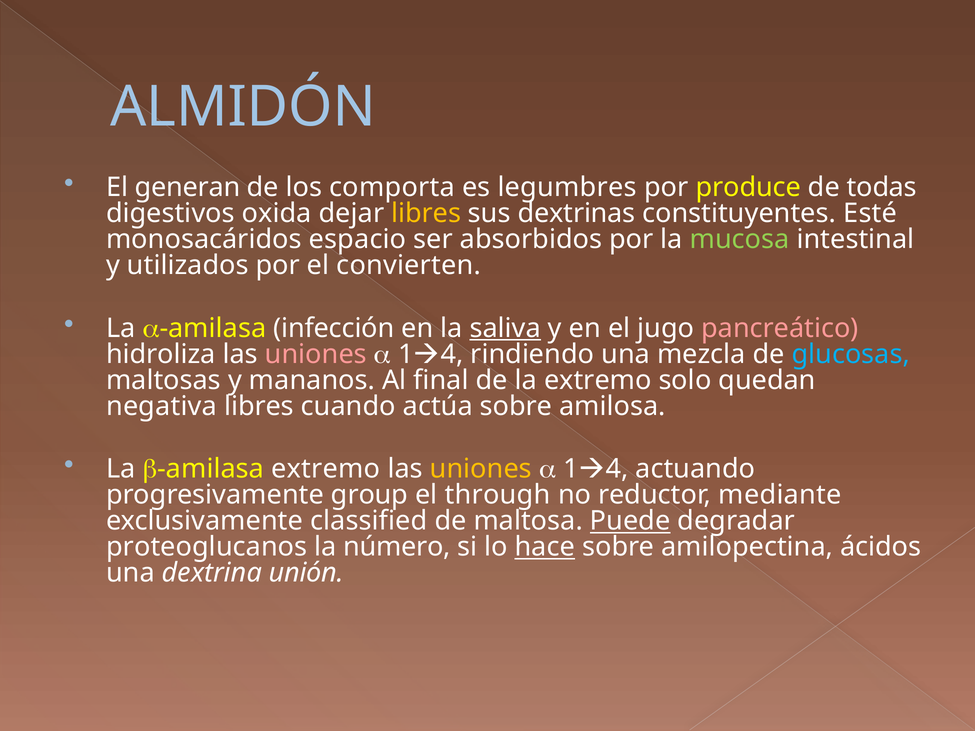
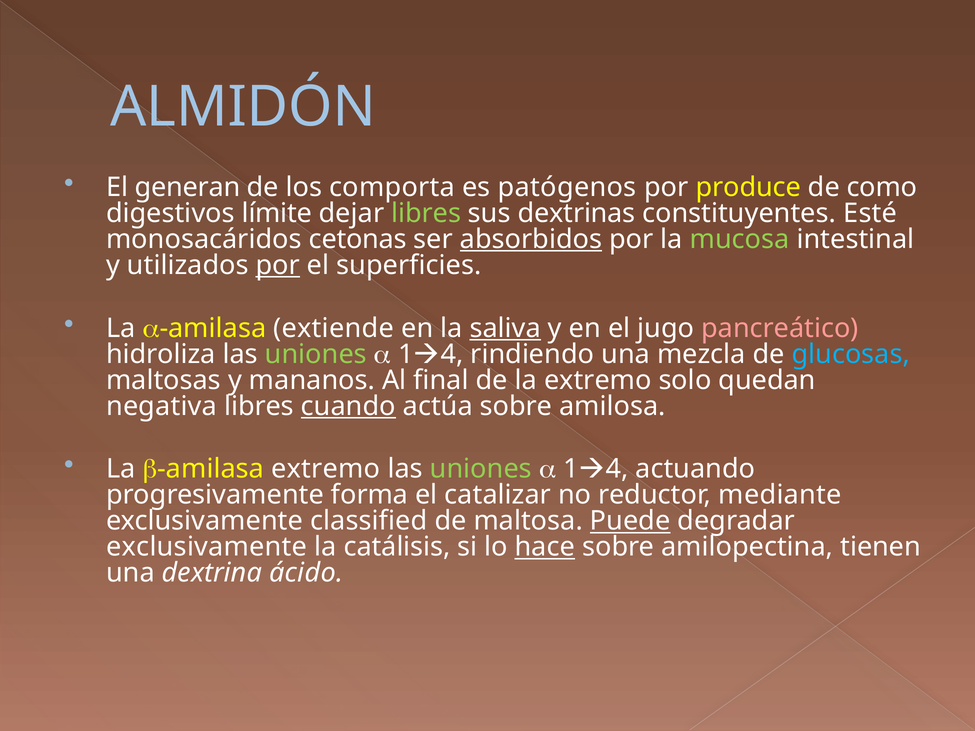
legumbres: legumbres -> patógenos (567, 187)
todas: todas -> como (882, 187)
oxida: oxida -> límite (277, 213)
libres colour: yellow -> light green (426, 213)
espacio: espacio -> cetonas (358, 239)
absorbidos underline: none -> present (531, 239)
por underline: none -> present (278, 265)
convierten: convierten -> superficies (409, 265)
infección: infección -> extiende (334, 328)
uniones colour: pink -> light green (316, 354)
cuando underline: none -> present (348, 406)
uniones colour: yellow -> light green (481, 469)
group: group -> forma (370, 495)
through: through -> catalizar (498, 495)
proteoglucanos: proteoglucanos -> exclusivamente (207, 547)
número: número -> catálisis (397, 547)
ácidos: ácidos -> tienen (881, 547)
unión: unión -> ácido (306, 573)
